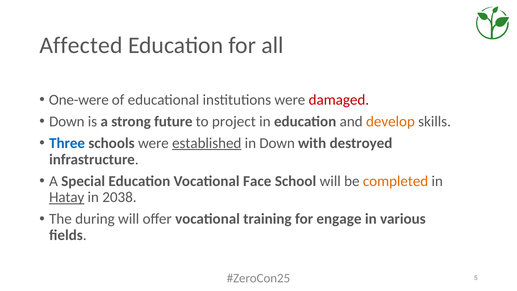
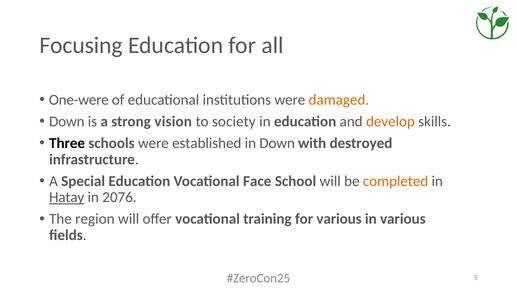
Affected: Affected -> Focusing (81, 45)
damaged colour: red -> orange (339, 100)
future: future -> vision (173, 121)
project: project -> society (234, 121)
Three colour: blue -> black (67, 143)
established underline: present -> none (207, 143)
2038: 2038 -> 2076 (119, 197)
during: during -> region (95, 219)
for engage: engage -> various (339, 219)
